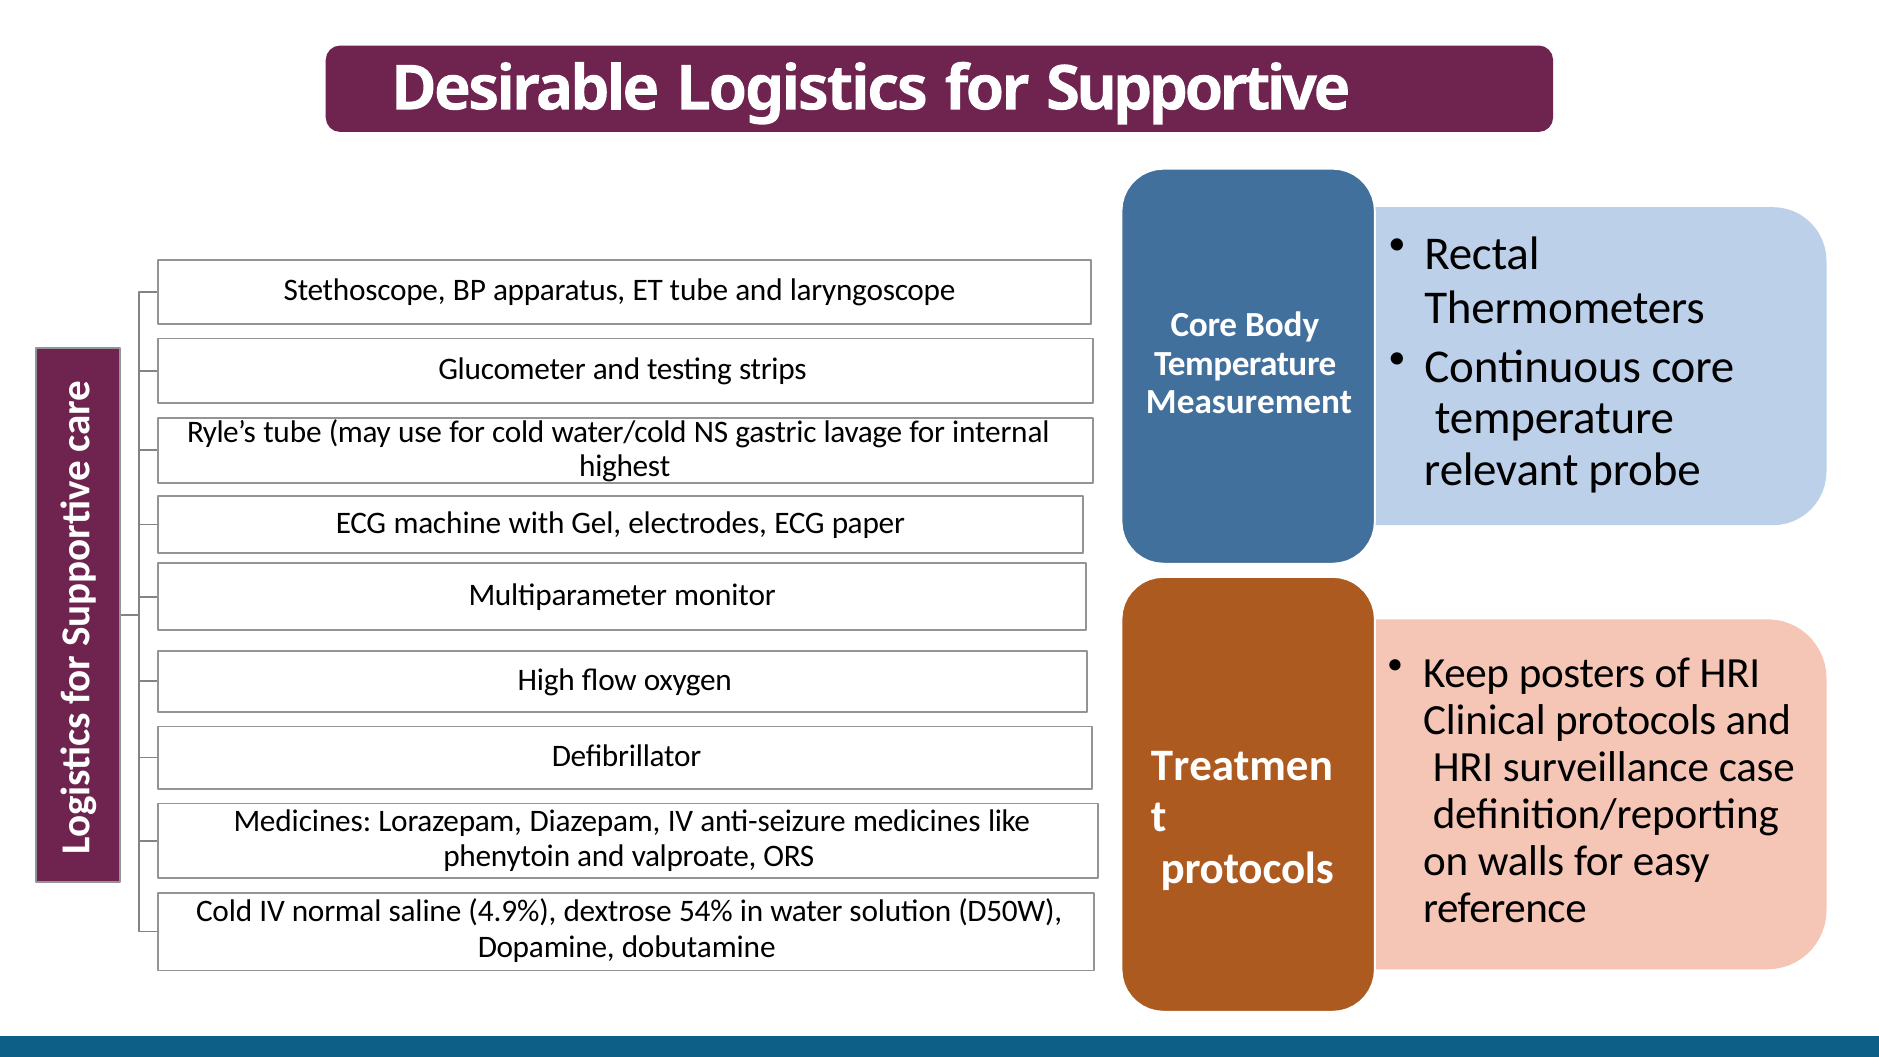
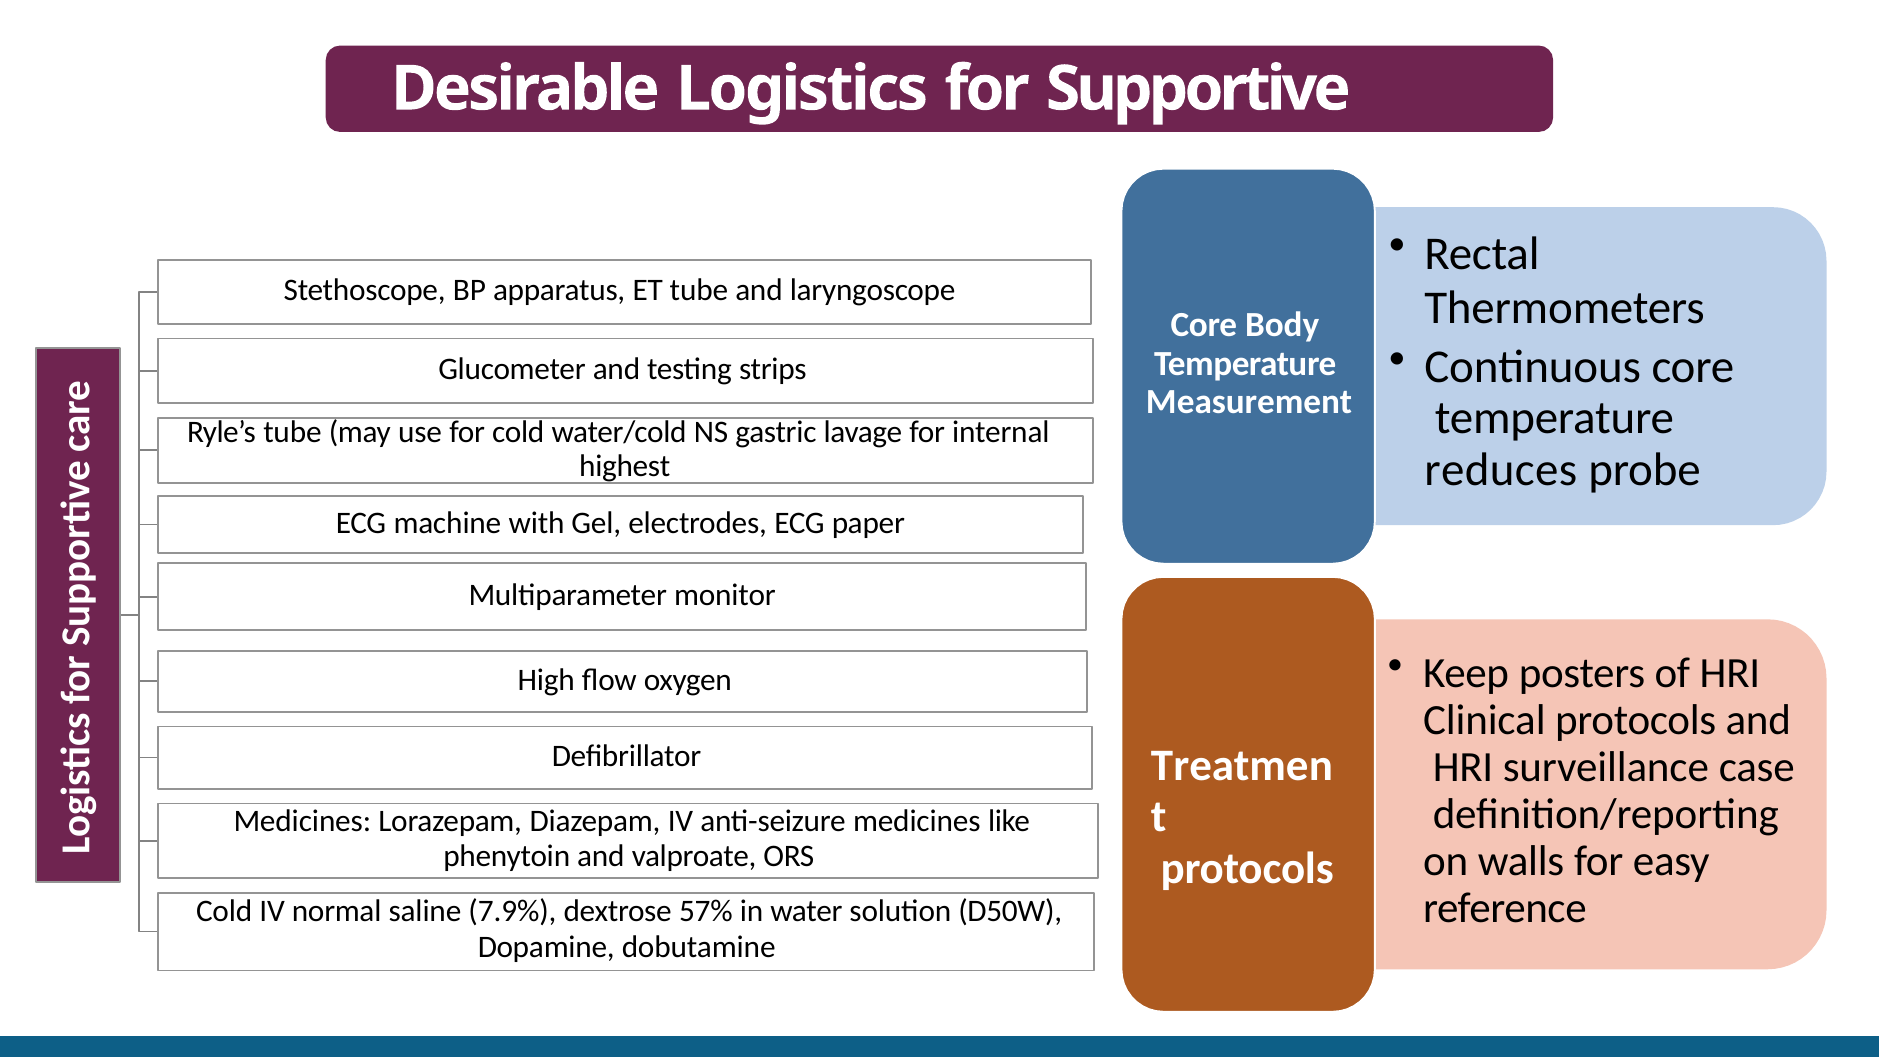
relevant: relevant -> reduces (1501, 470)
4.9%: 4.9% -> 7.9% (512, 911)
54%: 54% -> 57% (706, 911)
